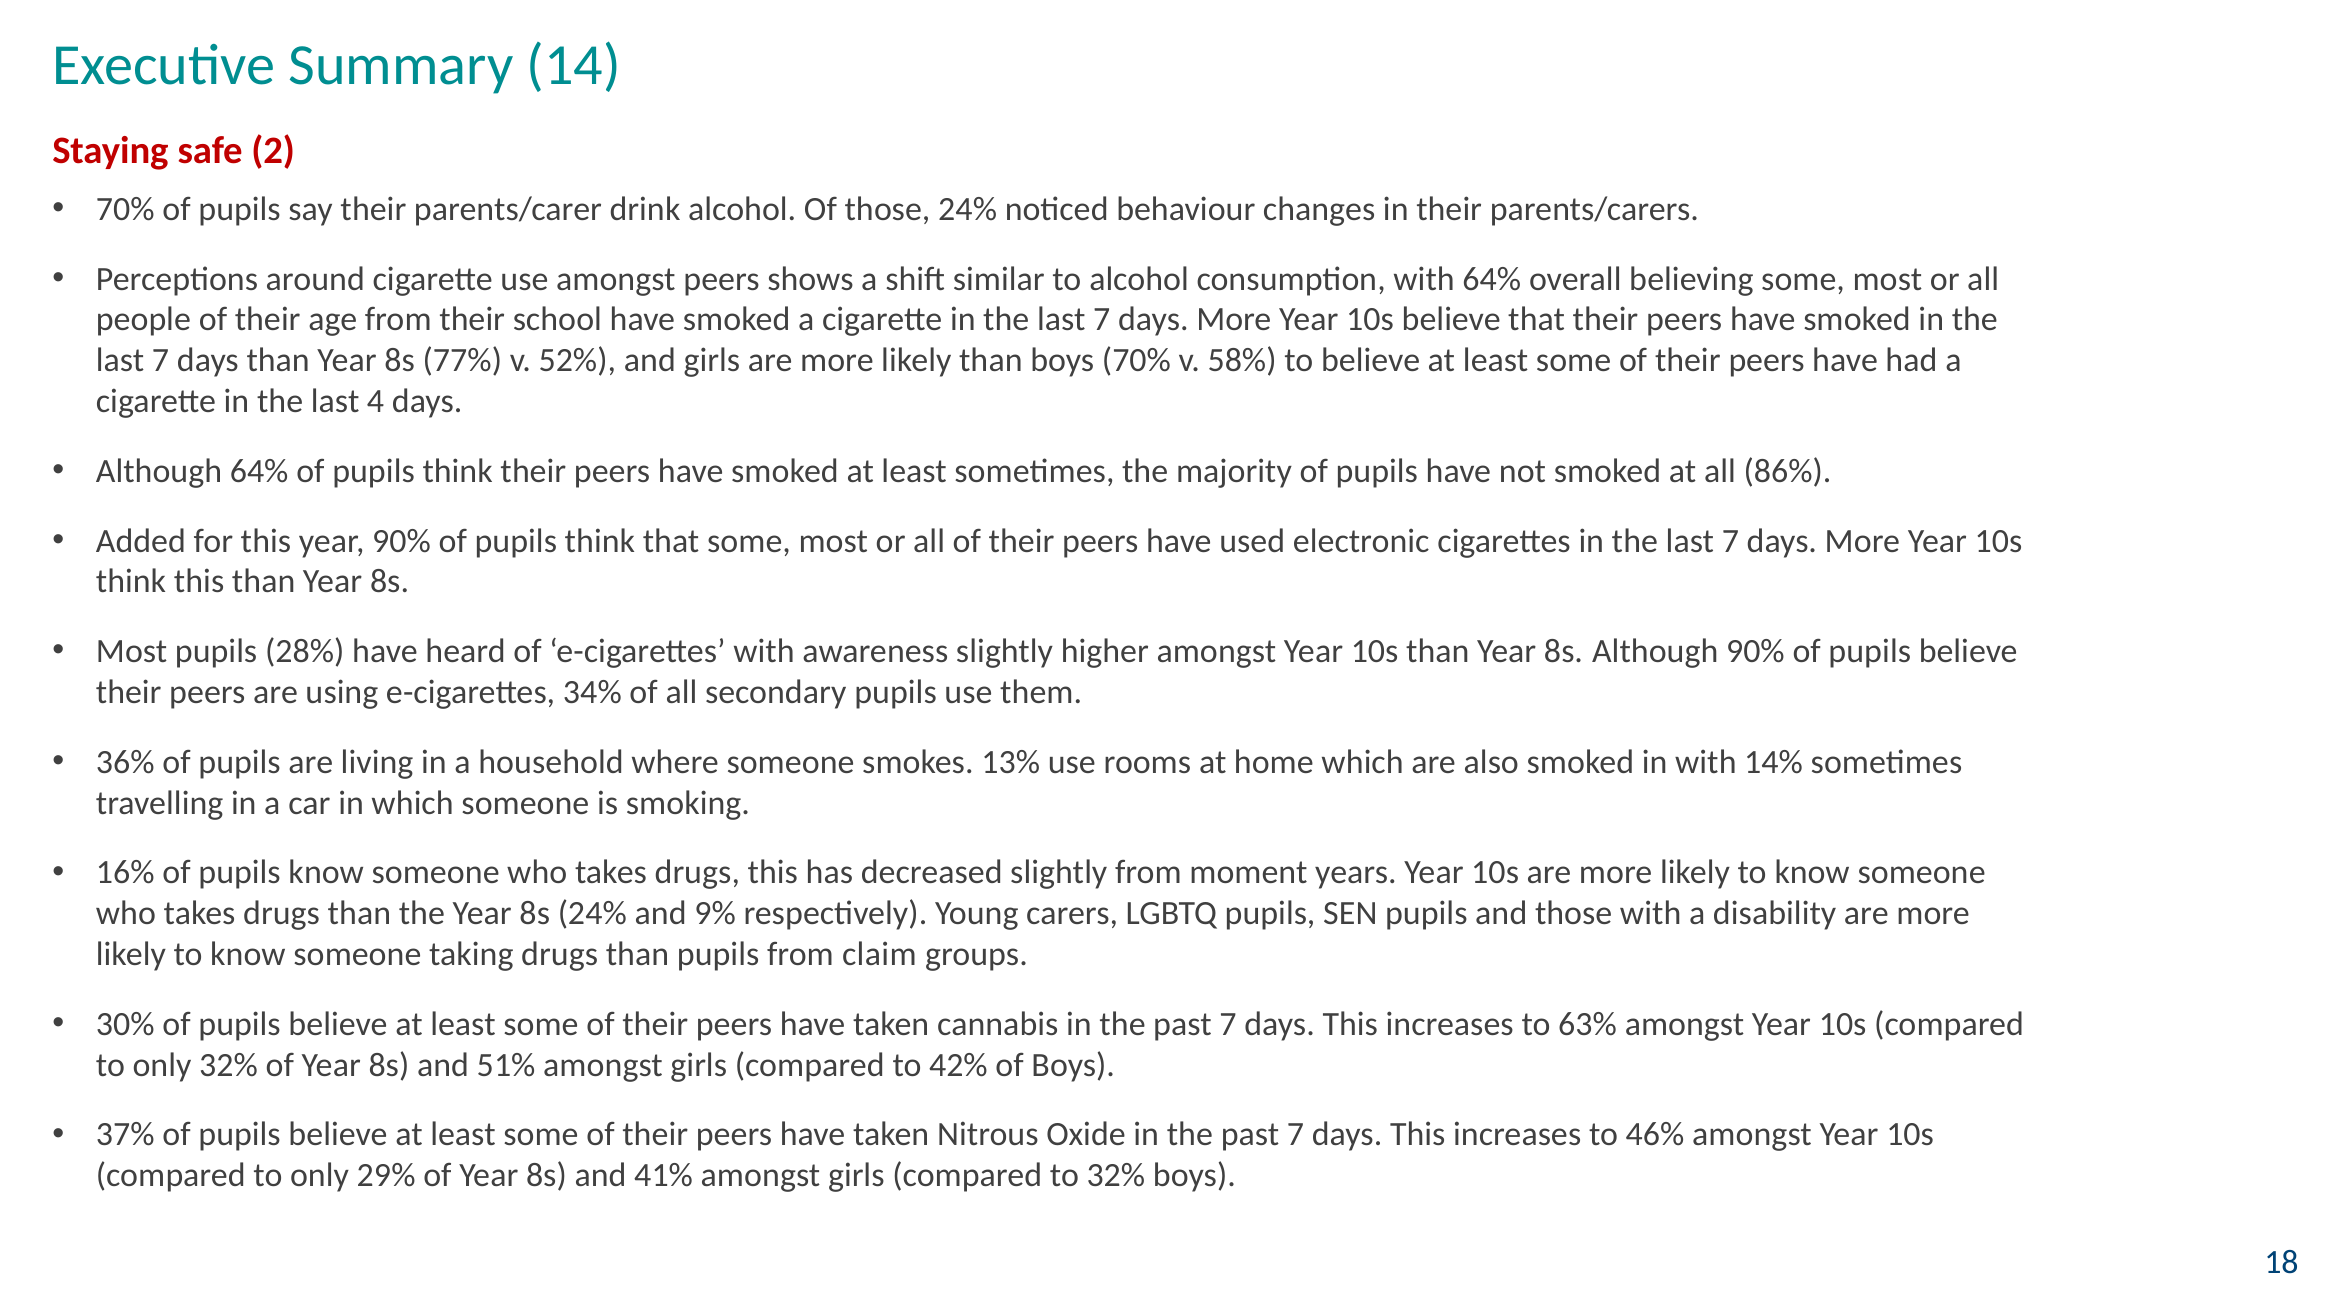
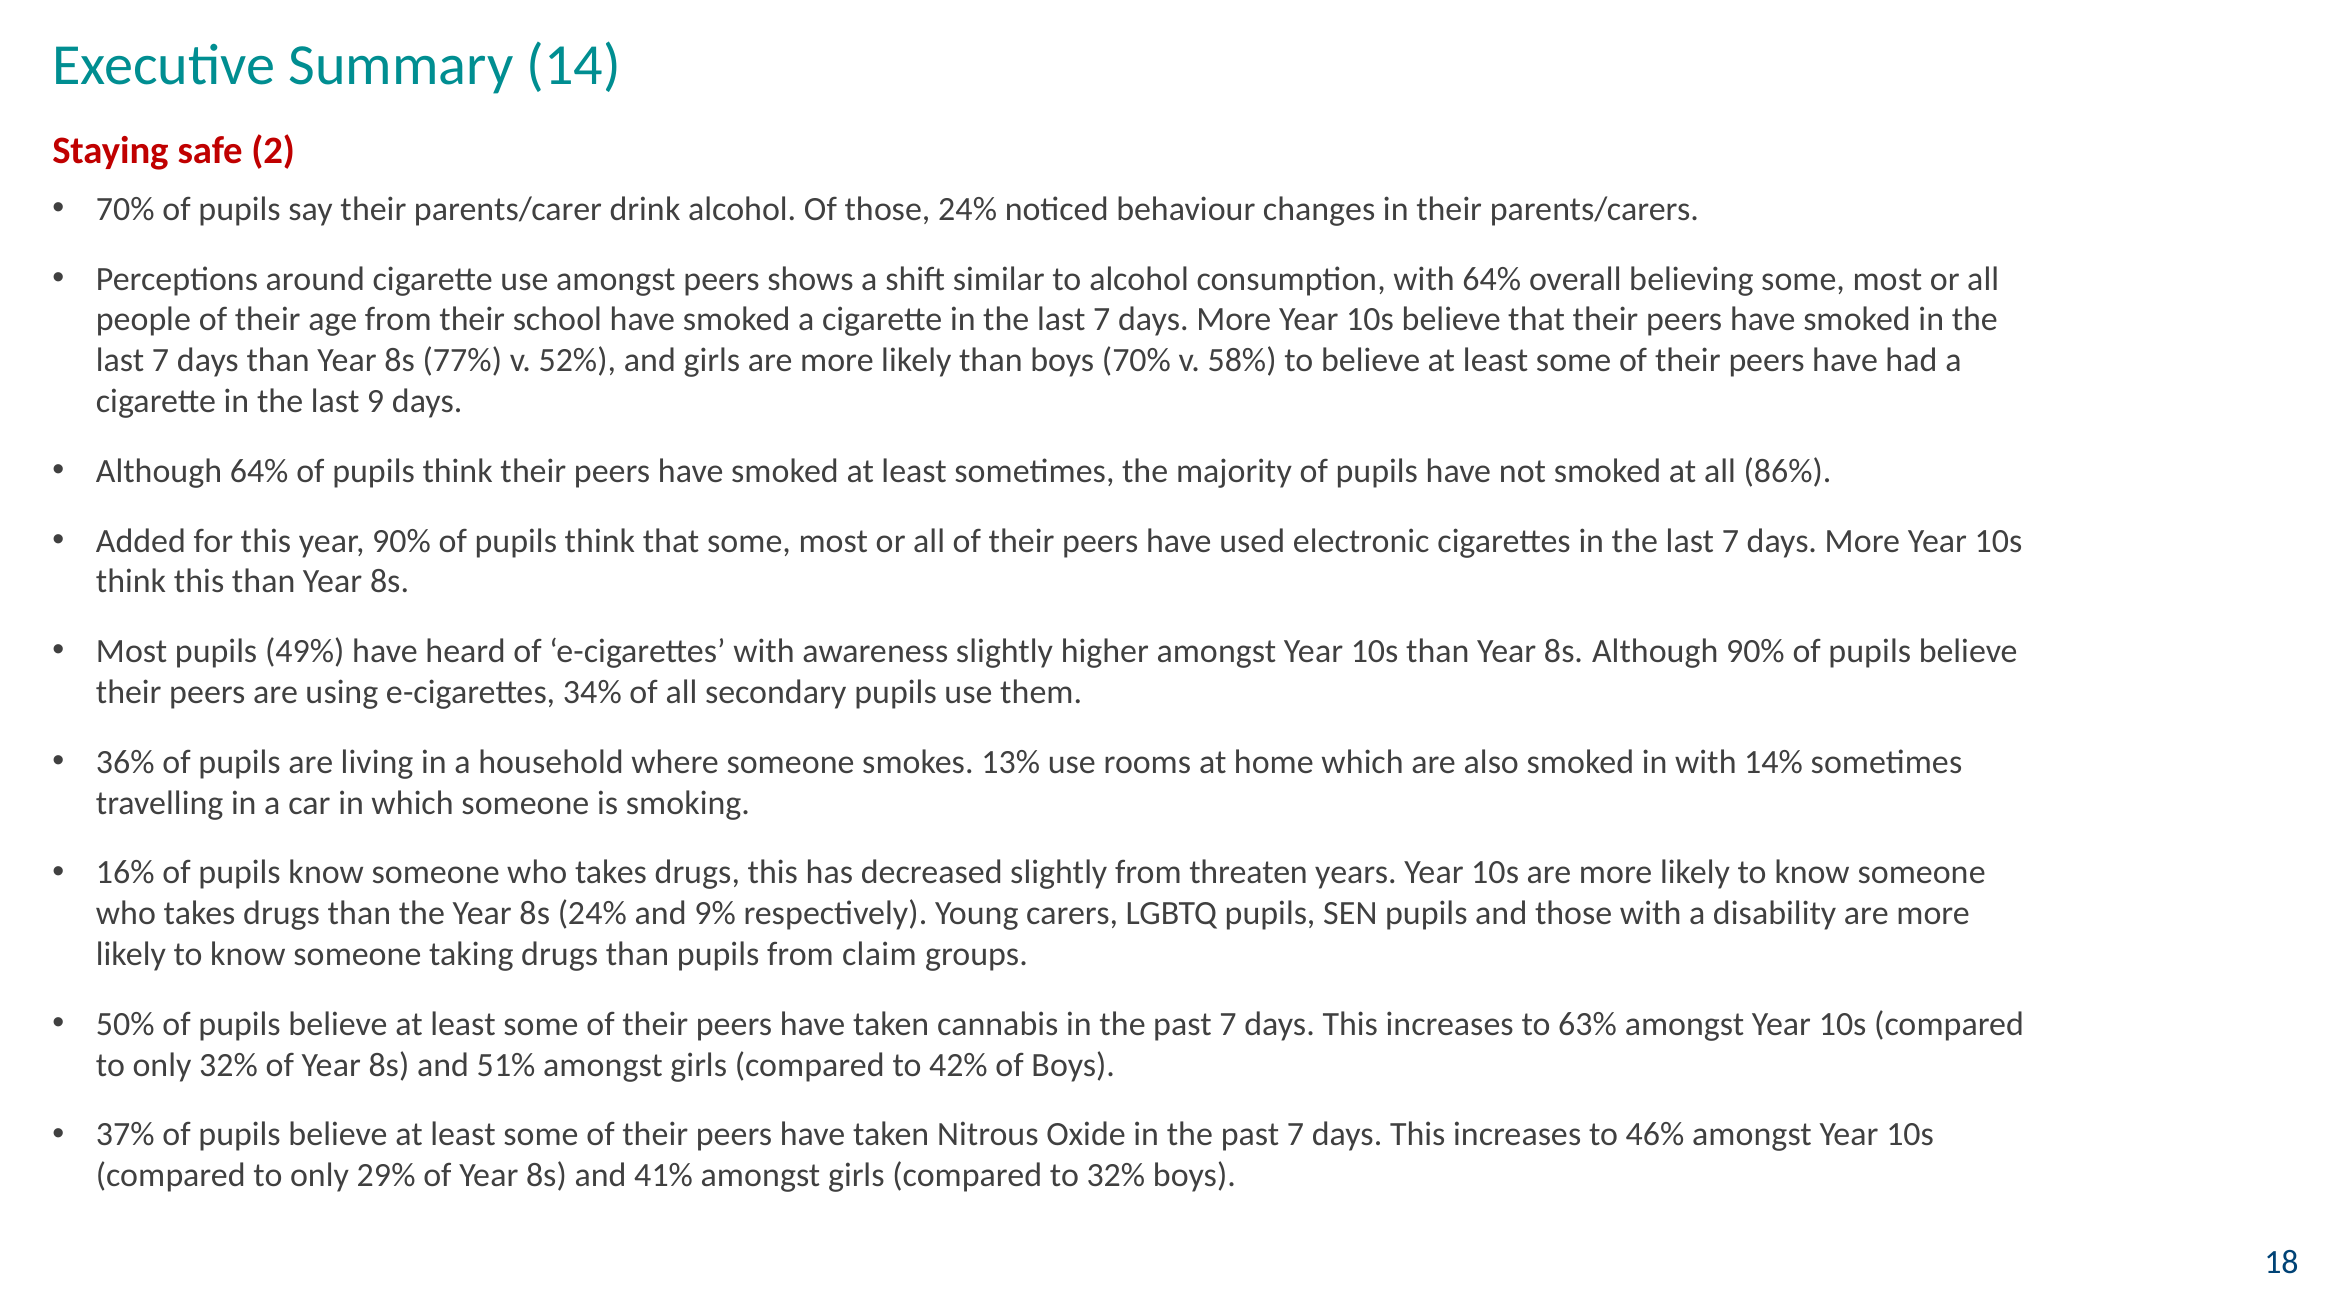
4: 4 -> 9 (376, 401)
28%: 28% -> 49% (305, 651)
moment: moment -> threaten (1249, 873)
30%: 30% -> 50% (125, 1024)
